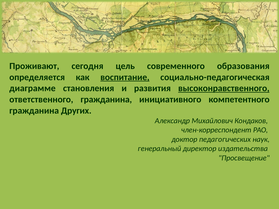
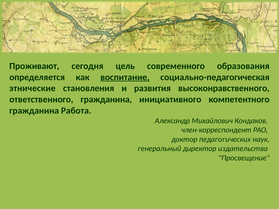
диаграмме: диаграмме -> этнические (32, 88)
высоконравственного underline: present -> none (224, 88)
Других: Других -> Работа (76, 111)
